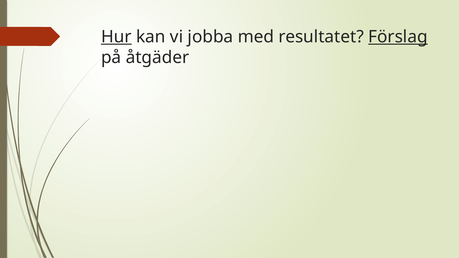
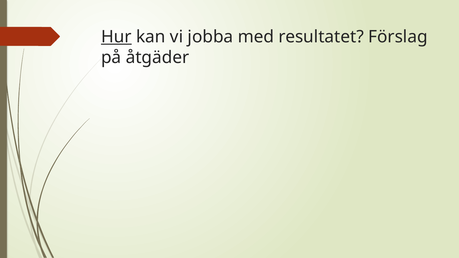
Förslag underline: present -> none (398, 37)
